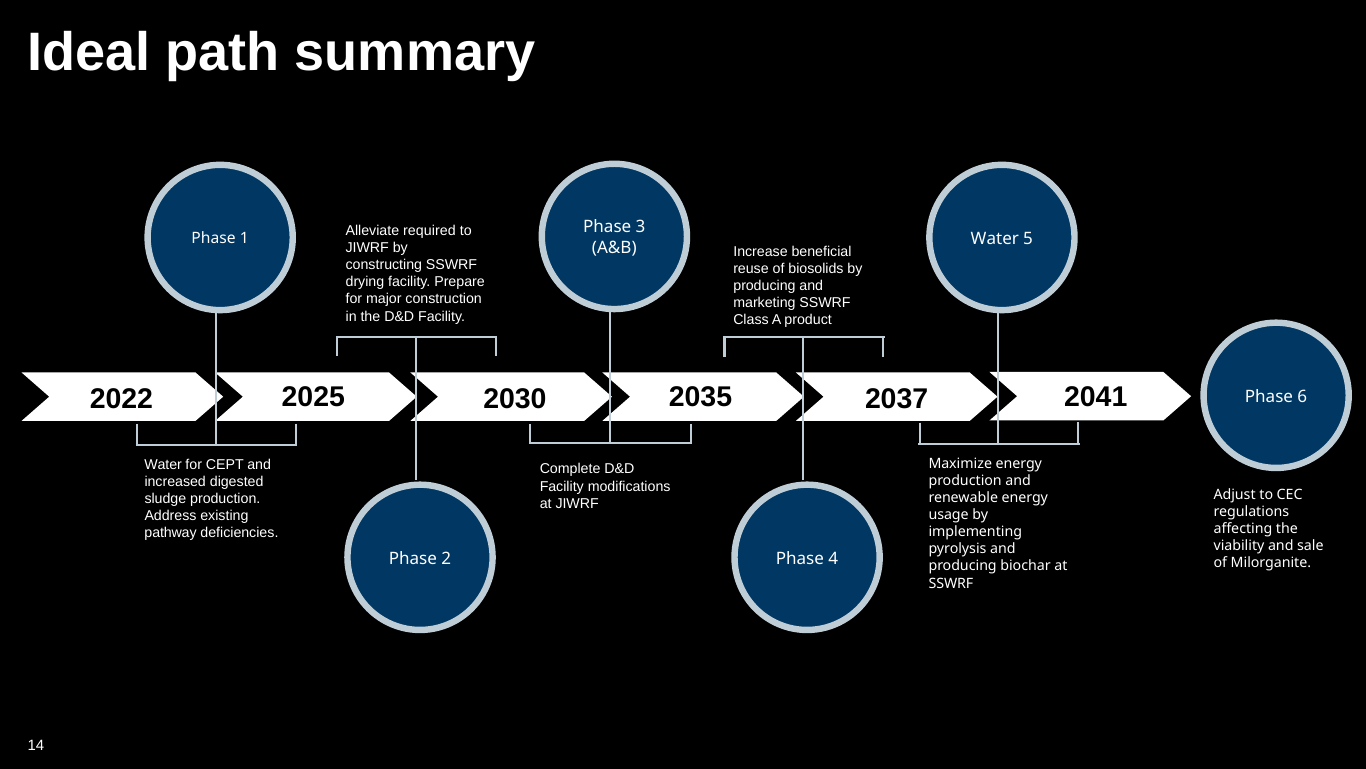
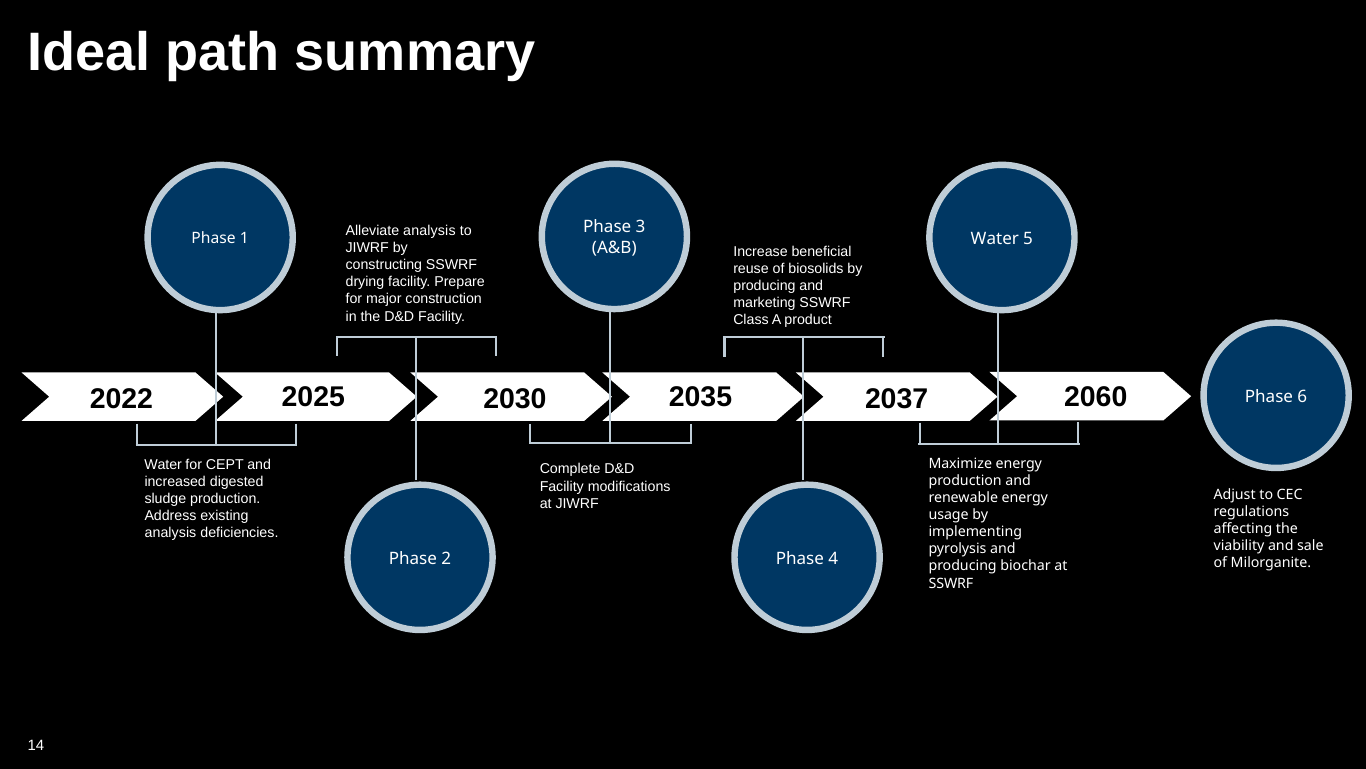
Alleviate required: required -> analysis (429, 231)
2041: 2041 -> 2060 (1096, 397)
pathway: pathway -> analysis (170, 532)
